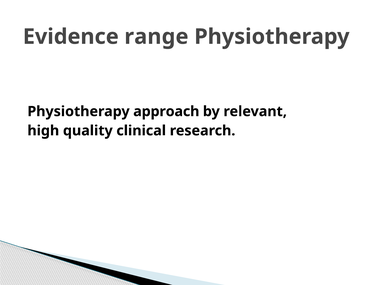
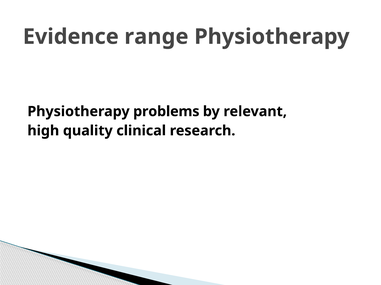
approach: approach -> problems (166, 112)
